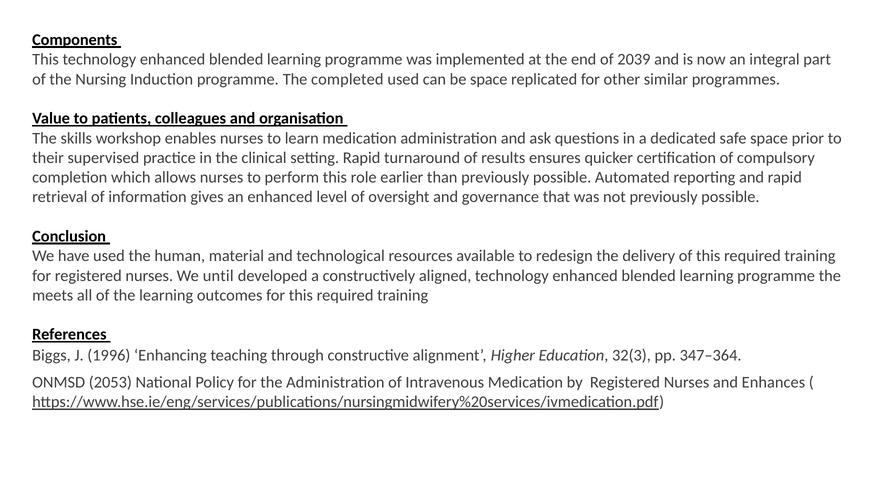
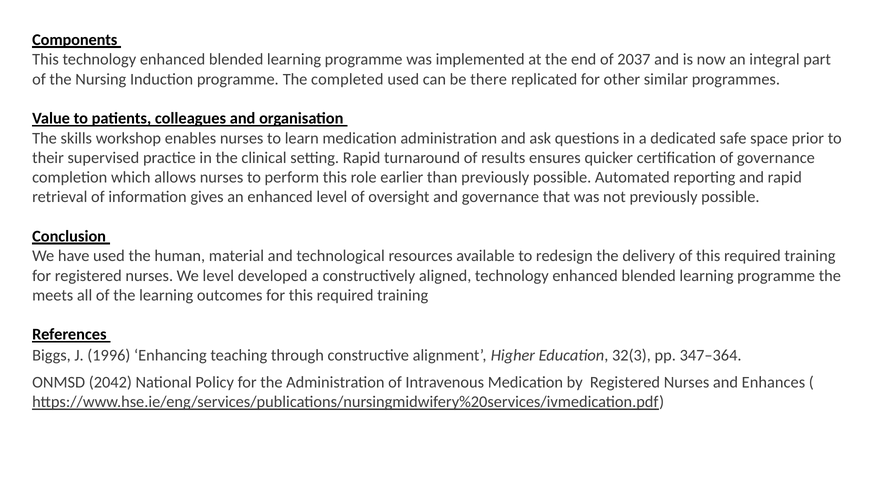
2039: 2039 -> 2037 (634, 60)
be space: space -> there (489, 79)
of compulsory: compulsory -> governance (776, 158)
We until: until -> level (218, 276)
2053: 2053 -> 2042 (110, 382)
